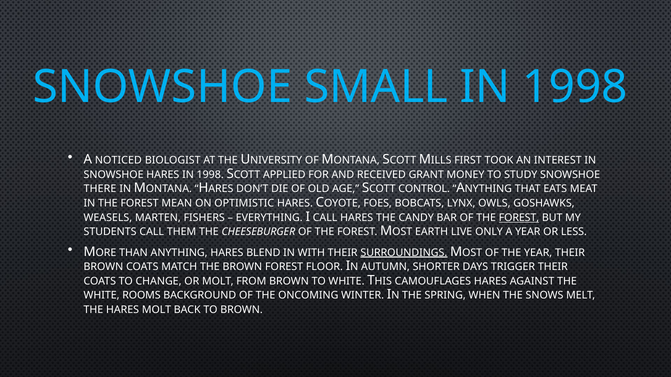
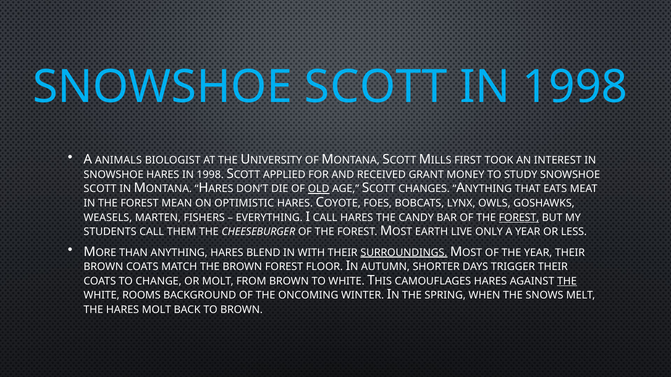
SMALL: SMALL -> SCOTT (376, 87)
NOTICED: NOTICED -> ANIMALS (118, 160)
THERE: THERE -> SCOTT (100, 189)
OLD underline: none -> present (319, 189)
CONTROL: CONTROL -> CHANGES (424, 189)
THE underline: none -> present (567, 281)
